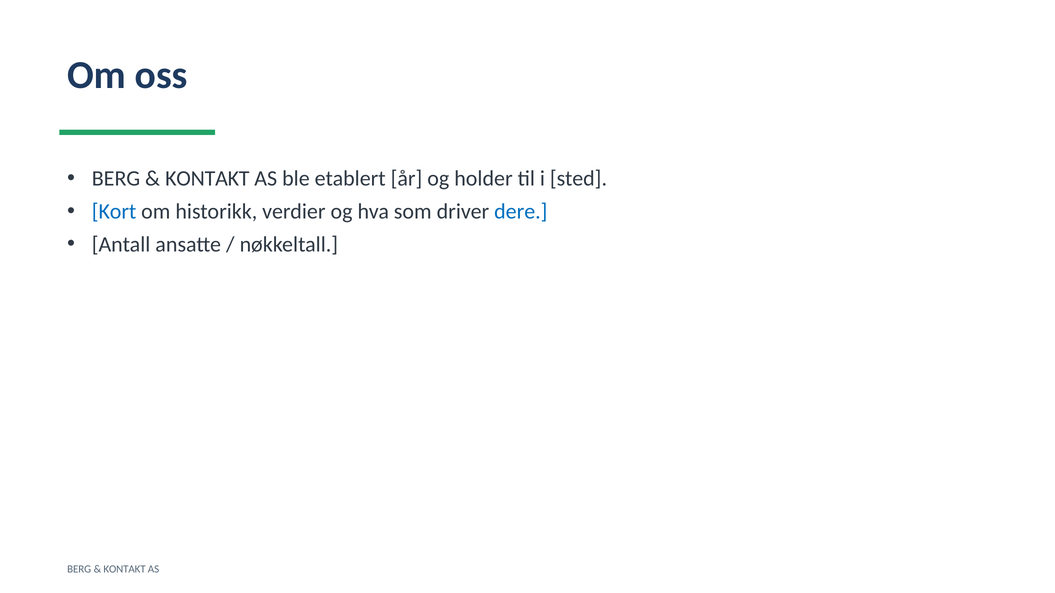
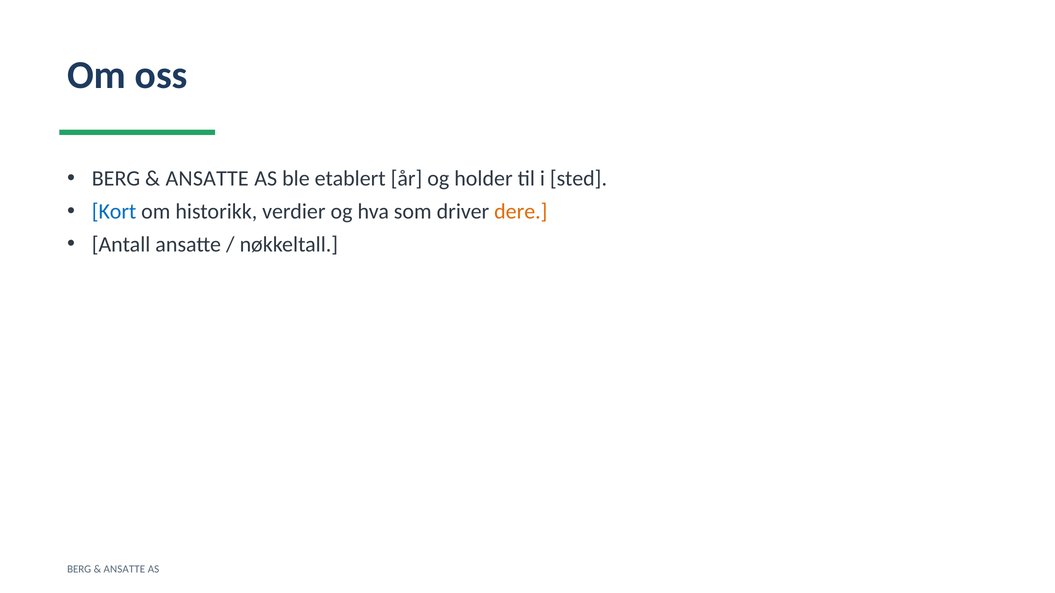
KONTAKT: KONTAKT -> ANSATTE (207, 179)
dere colour: blue -> orange (521, 212)
KONTAKT: KONTAKT -> ANSATTE (124, 569)
